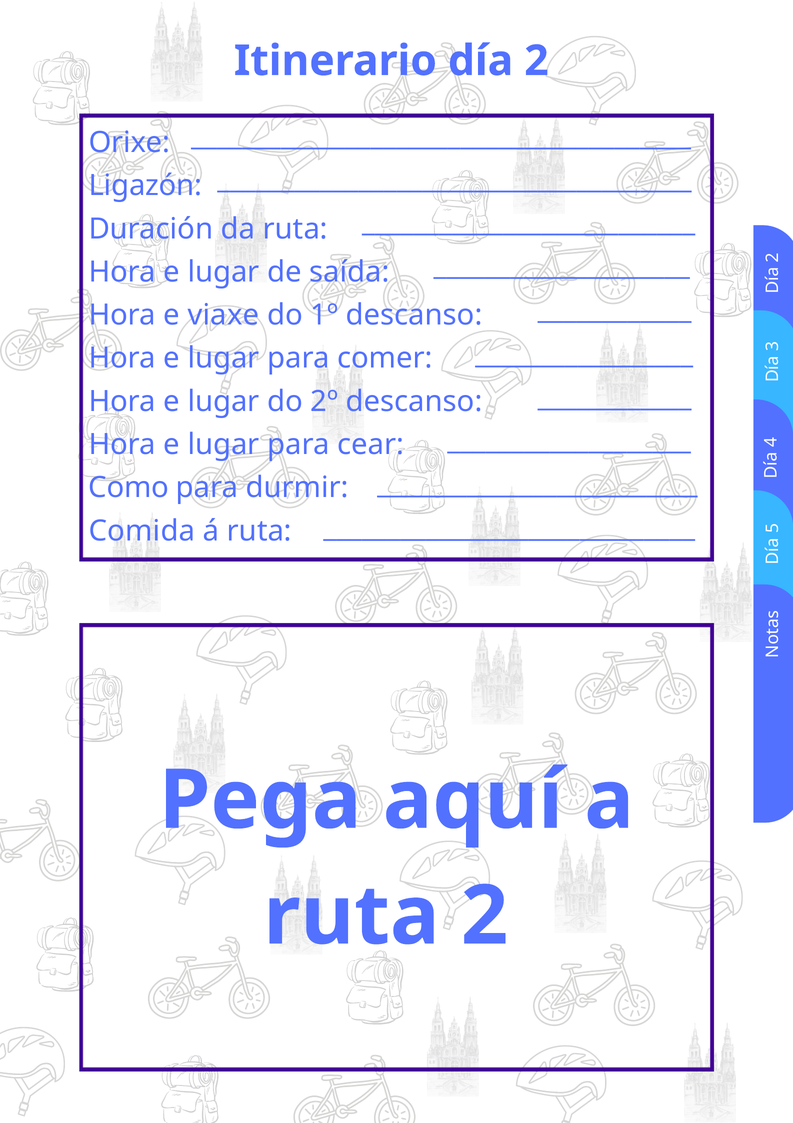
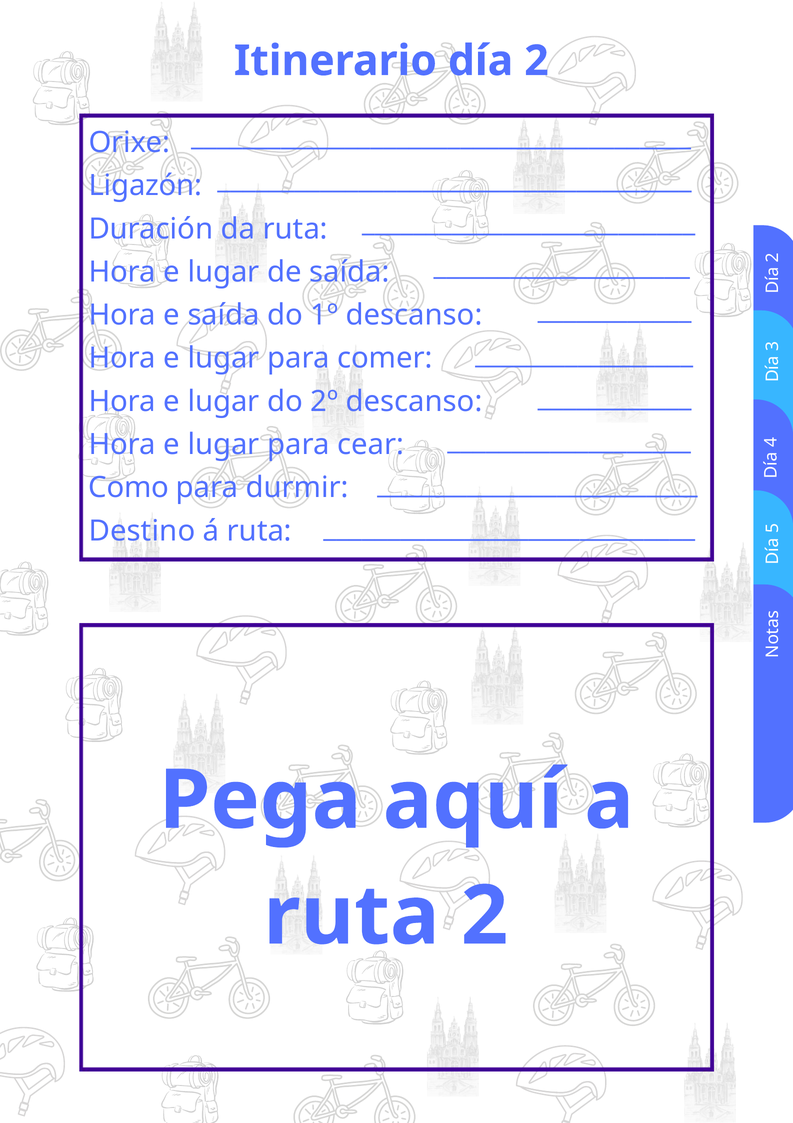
e viaxe: viaxe -> saída (224, 315)
Comida: Comida -> Destino (142, 530)
